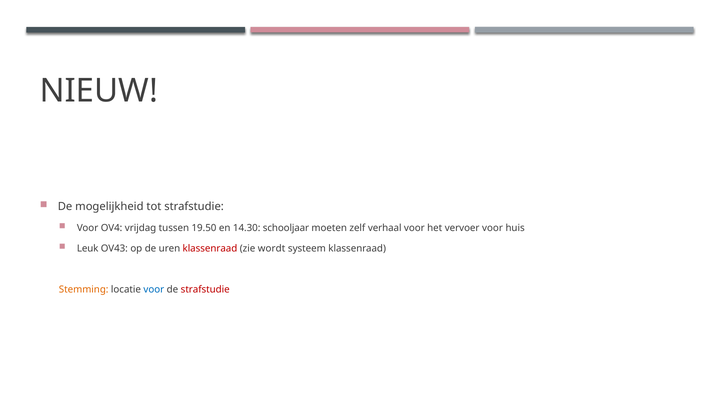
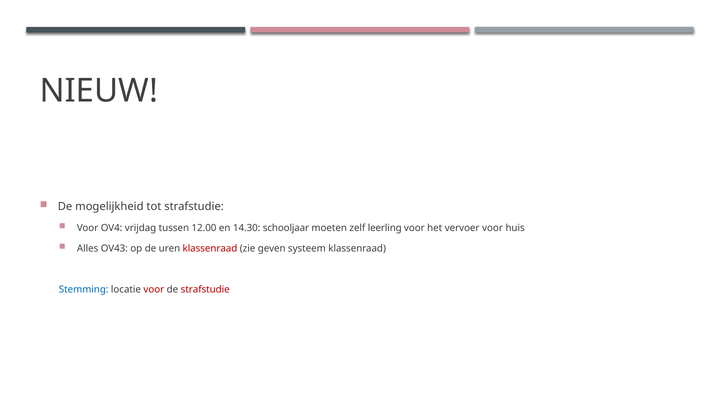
19.50: 19.50 -> 12.00 (204, 228)
verhaal: verhaal -> leerling (385, 228)
Leuk: Leuk -> Alles (88, 248)
wordt: wordt -> geven (272, 248)
Stemming colour: orange -> blue (84, 289)
voor colour: blue -> red (154, 289)
